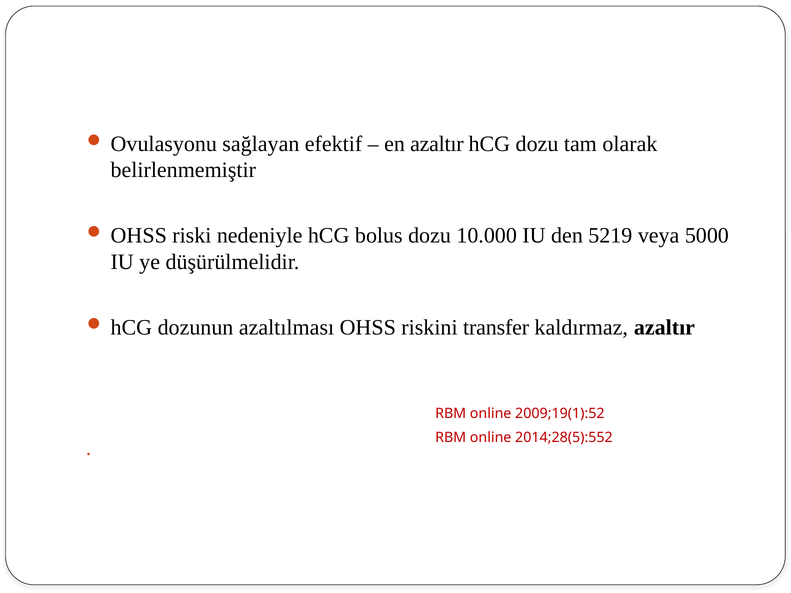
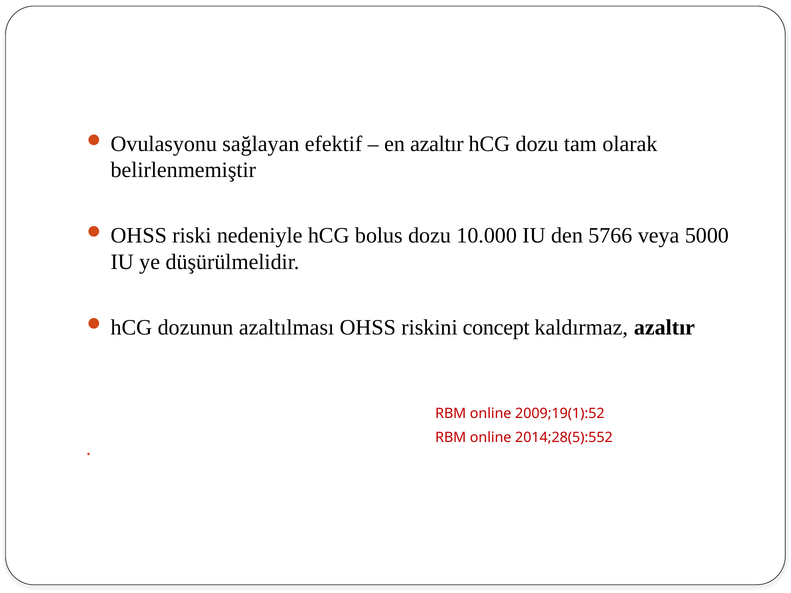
5219: 5219 -> 5766 (610, 236)
transfer: transfer -> concept (496, 328)
